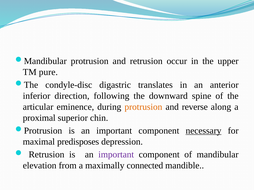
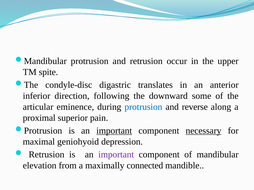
pure: pure -> spite (48, 72)
spine: spine -> some (202, 96)
protrusion colour: orange -> blue (143, 107)
chin: chin -> pain (99, 118)
important underline: none -> present (114, 131)
predisposes: predisposes -> geniohyoid (78, 142)
